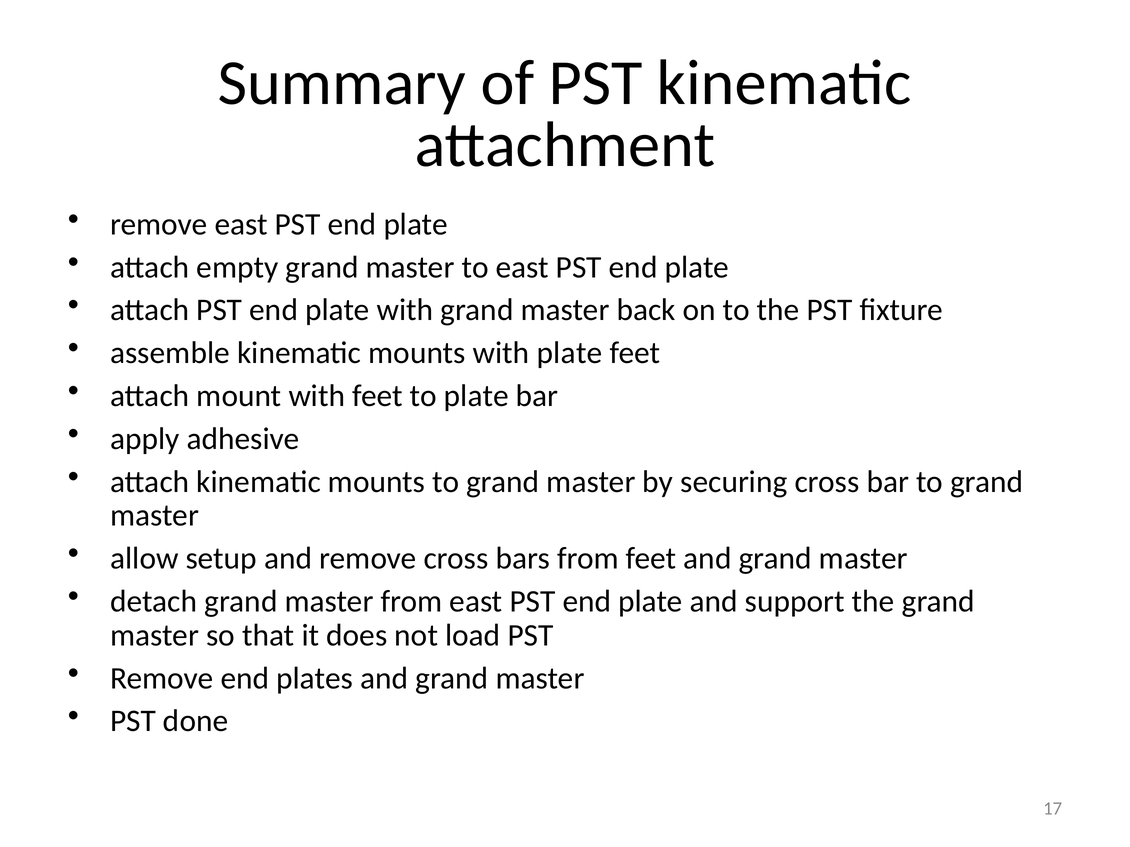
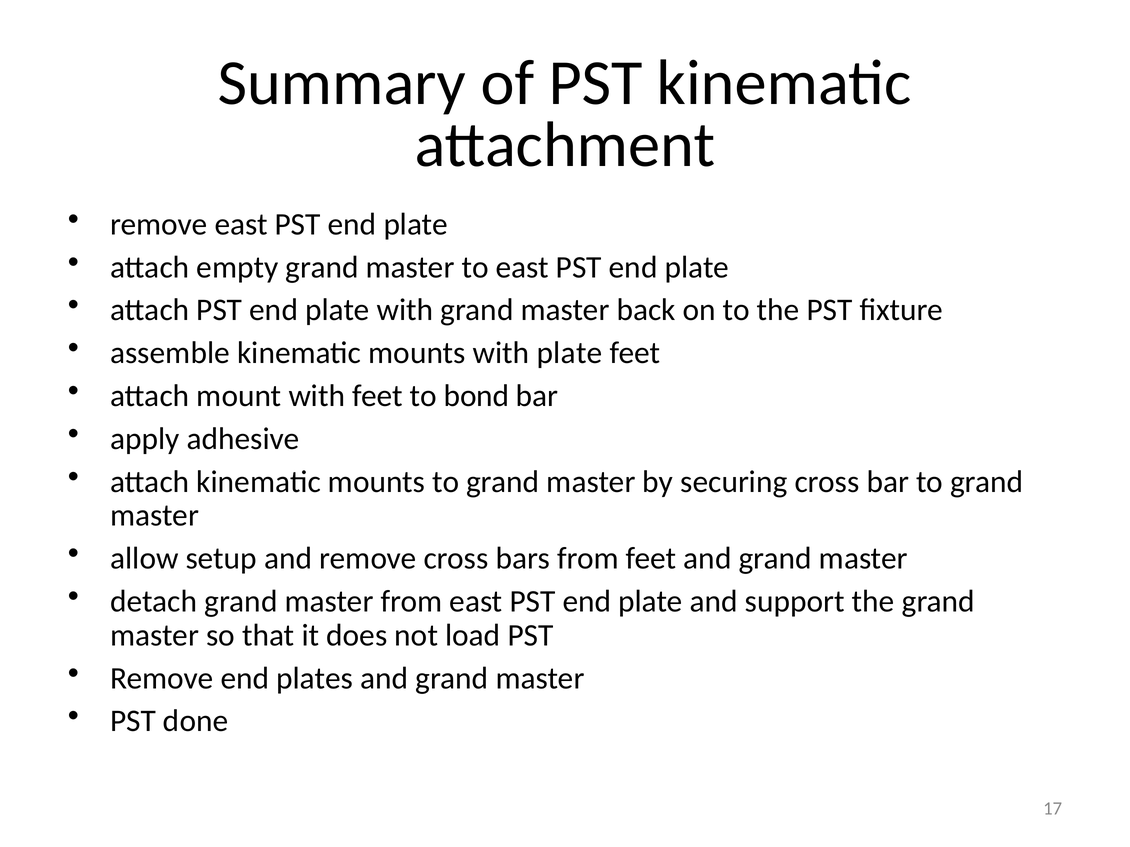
to plate: plate -> bond (476, 396)
